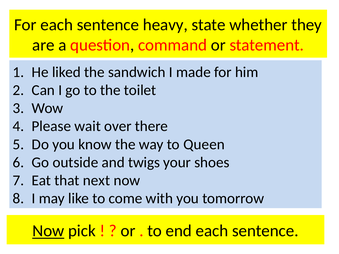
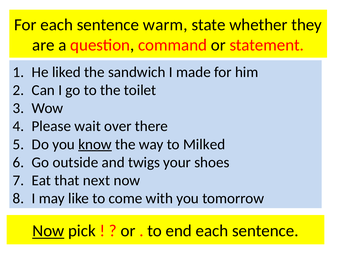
heavy: heavy -> warm (165, 25)
know underline: none -> present (95, 144)
Queen: Queen -> Milked (204, 144)
